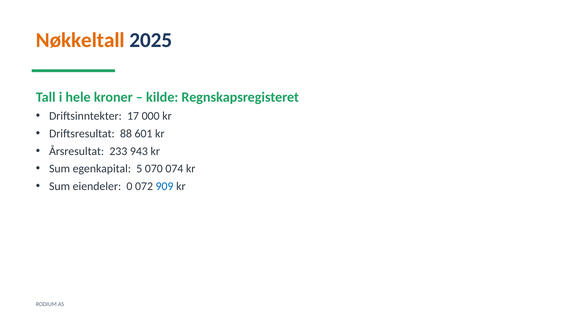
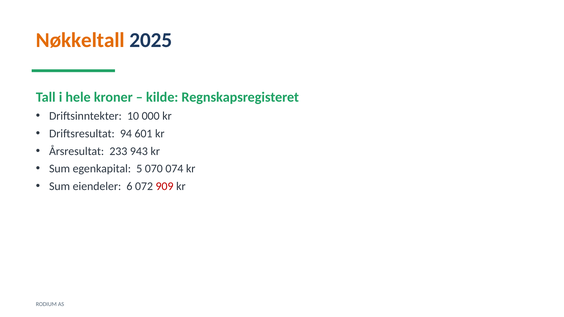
17: 17 -> 10 (133, 116)
88: 88 -> 94 (126, 134)
0: 0 -> 6 (129, 187)
909 colour: blue -> red (165, 187)
